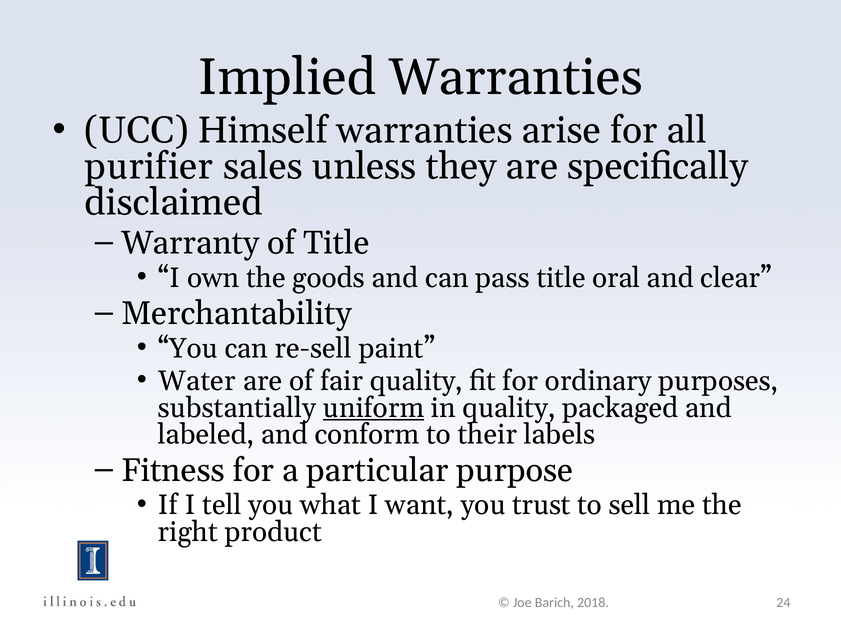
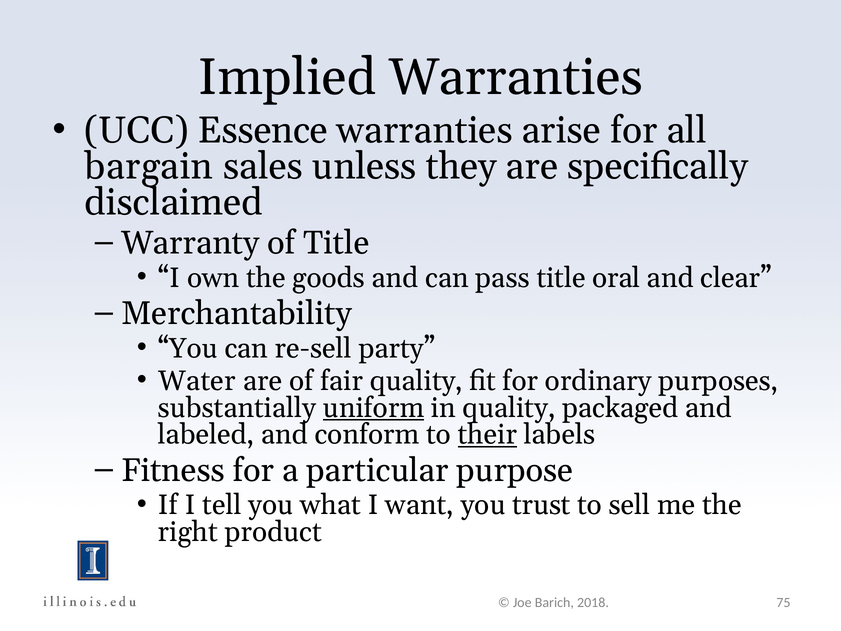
Himself: Himself -> Essence (263, 131)
purifier: purifier -> bargain (149, 166)
paint: paint -> party (397, 348)
their underline: none -> present (487, 435)
24: 24 -> 75 (783, 602)
